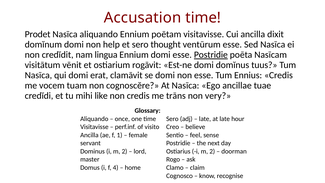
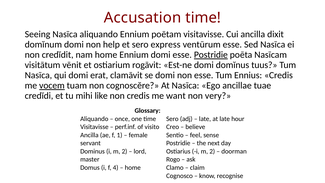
Prodet: Prodet -> Seeing (38, 34)
thought: thought -> express (166, 44)
nam lingua: lingua -> home (106, 55)
vocem underline: none -> present (52, 85)
trāns: trāns -> want (176, 96)
